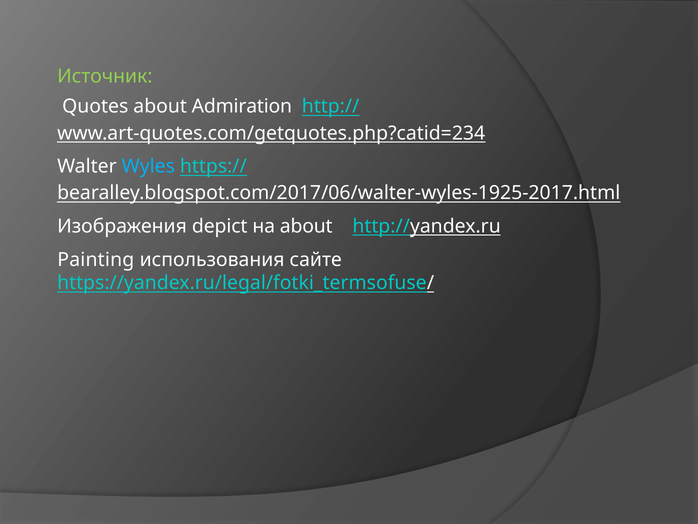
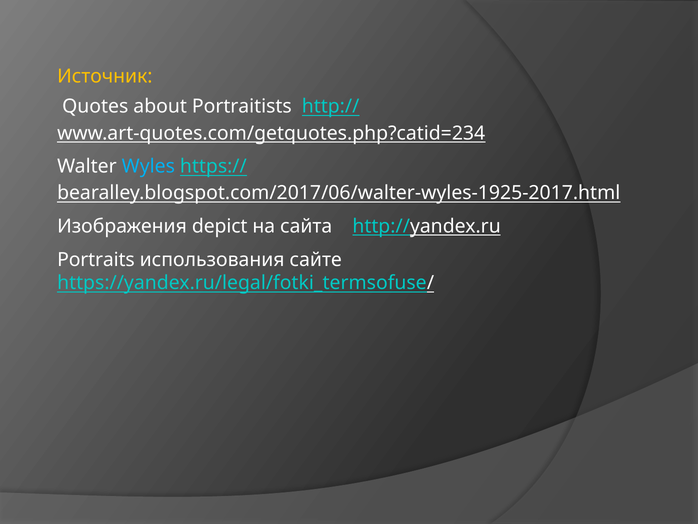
Источник colour: light green -> yellow (105, 76)
Admiration: Admiration -> Portraitists (242, 106)
на about: about -> сайта (306, 226)
Painting: Painting -> Portraits (96, 259)
